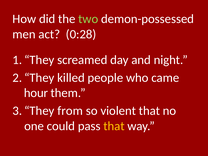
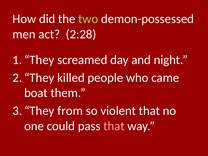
0:28: 0:28 -> 2:28 (81, 34)
hour: hour -> boat (36, 93)
that colour: yellow -> pink (114, 126)
